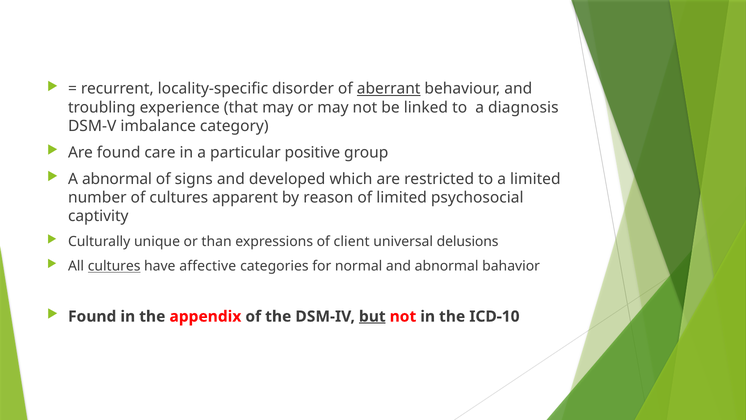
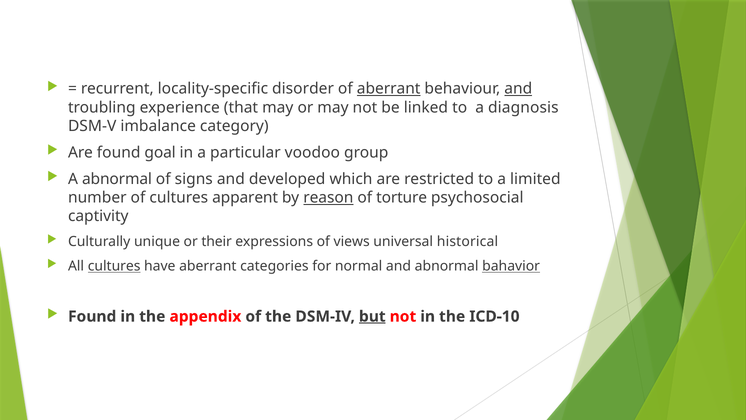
and underline: none -> present (518, 89)
care: care -> goal (160, 152)
positive: positive -> voodoo (312, 152)
reason underline: none -> present (328, 197)
of limited: limited -> torture (402, 197)
than: than -> their (217, 241)
client: client -> views (352, 241)
delusions: delusions -> historical (467, 241)
have affective: affective -> aberrant (208, 266)
bahavior underline: none -> present (511, 266)
